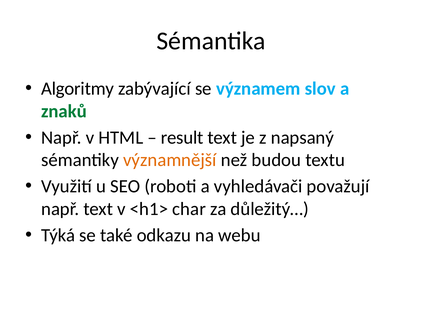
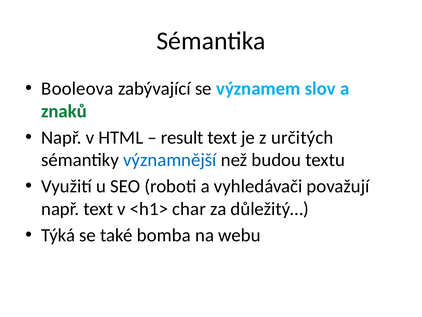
Algoritmy: Algoritmy -> Booleova (77, 89)
napsaný: napsaný -> určitých (302, 137)
významnější colour: orange -> blue (170, 160)
odkazu: odkazu -> bomba (164, 235)
